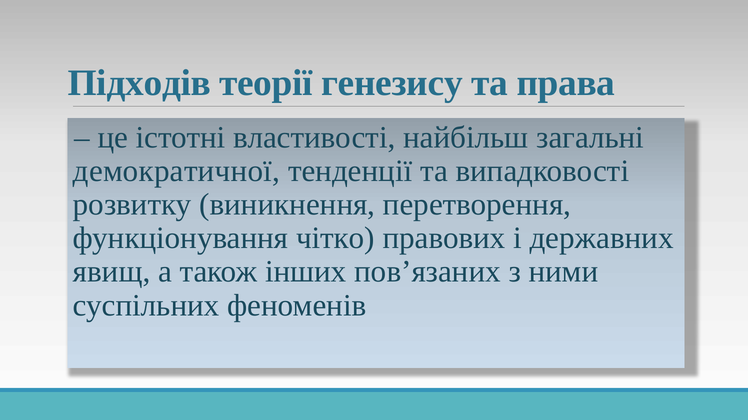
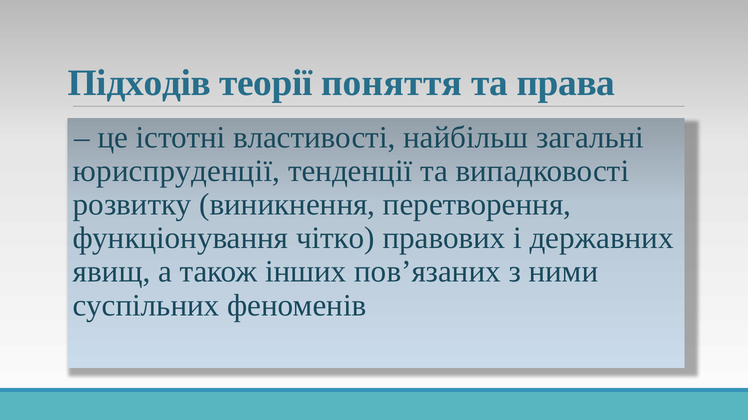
генезису: генезису -> поняття (392, 83)
демократичної: демократичної -> юриспруденції (177, 171)
